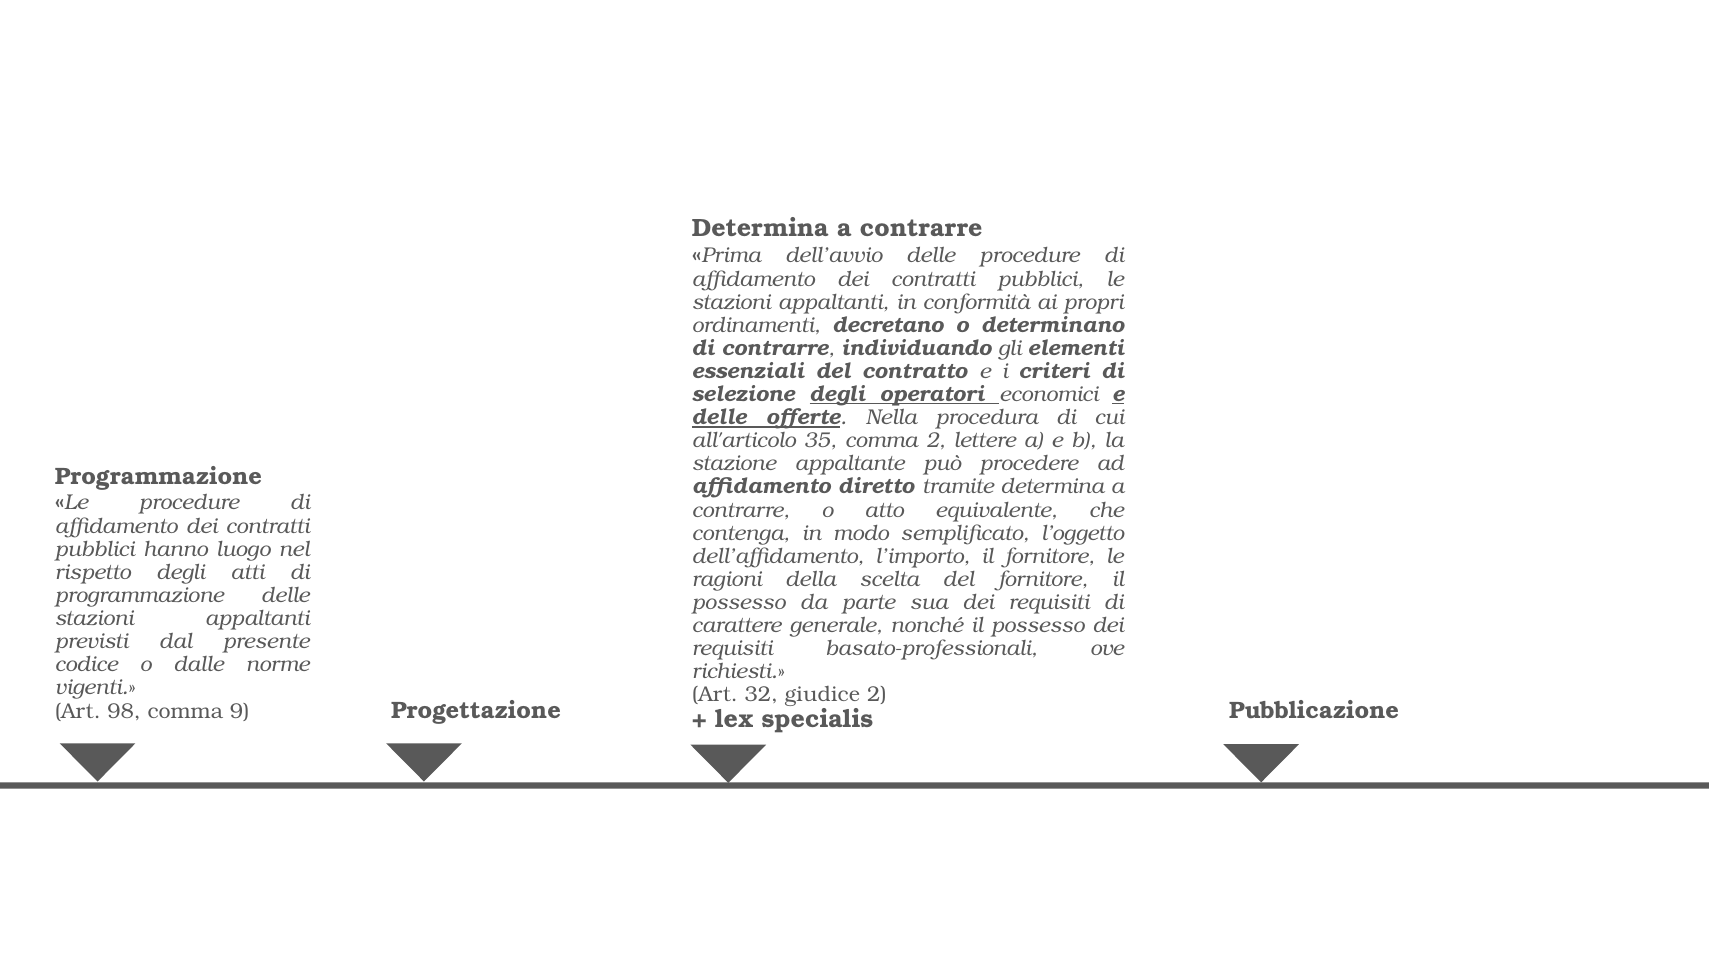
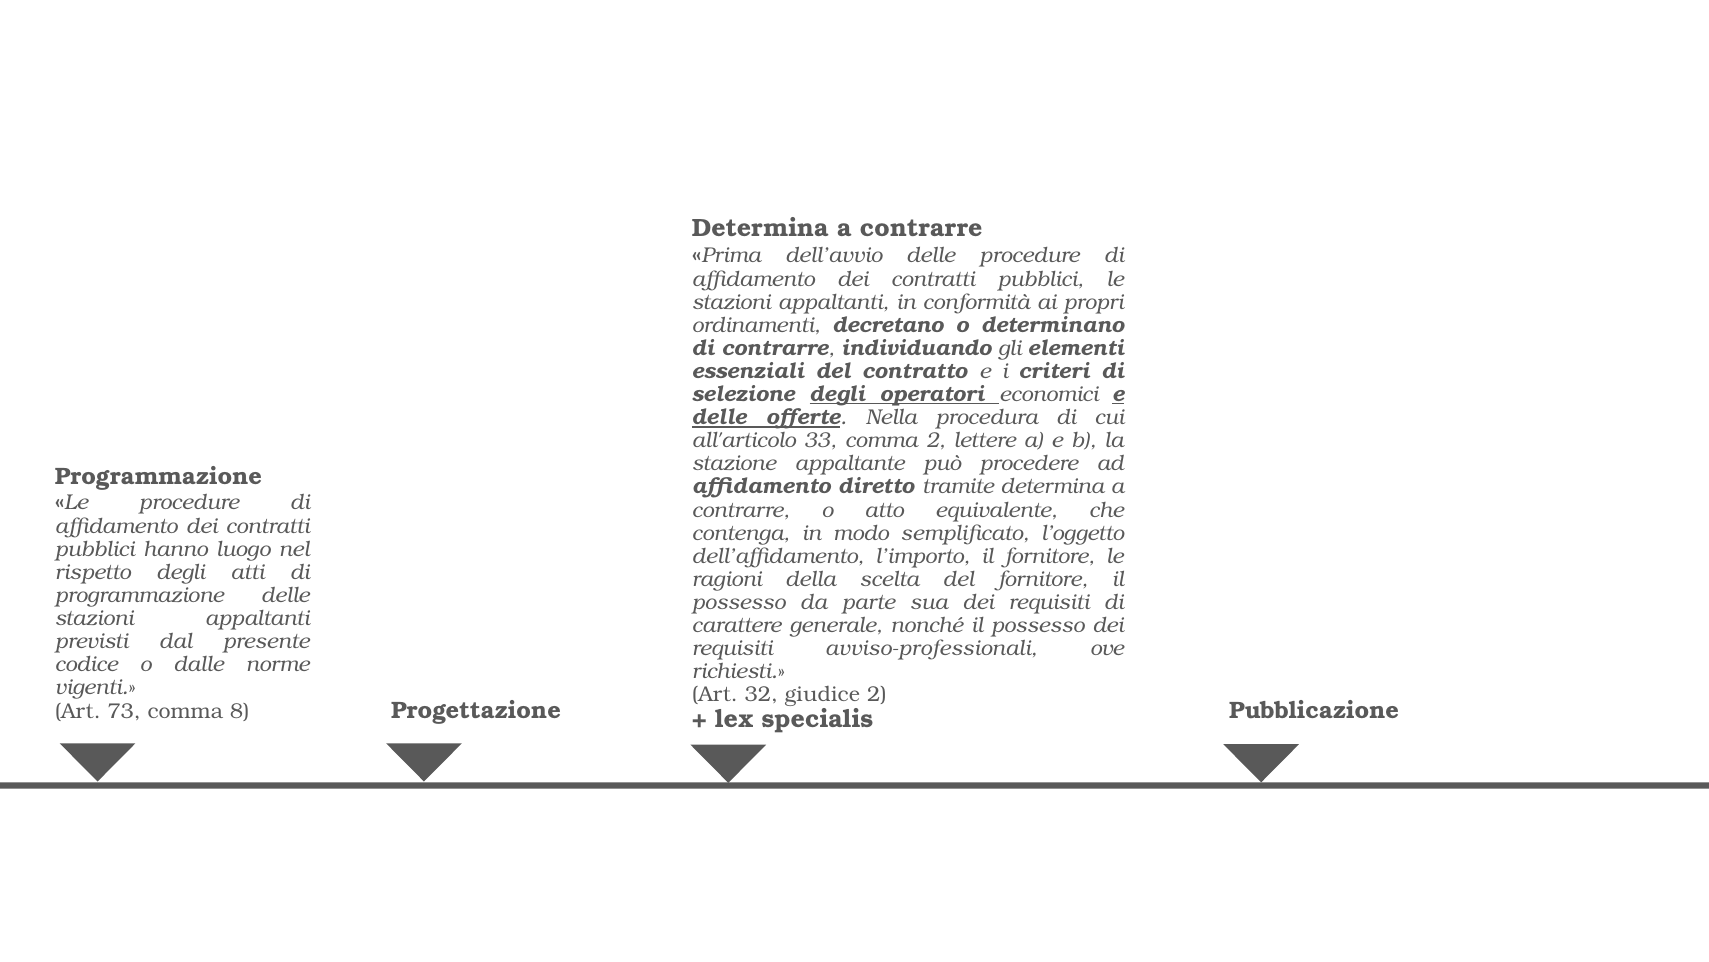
35: 35 -> 33 (820, 440)
basato-professionali: basato-professionali -> avviso-professionali (931, 648)
98: 98 -> 73 (124, 710)
9: 9 -> 8 (240, 710)
